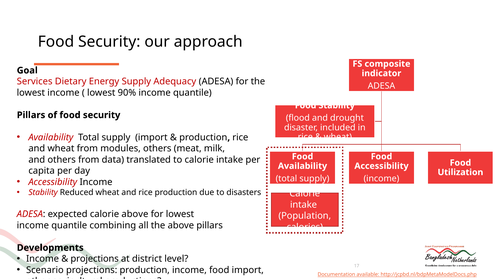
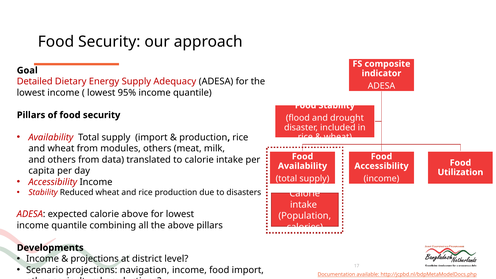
Services: Services -> Detailed (35, 82)
90%: 90% -> 95% (127, 93)
projections production: production -> navigation (145, 270)
